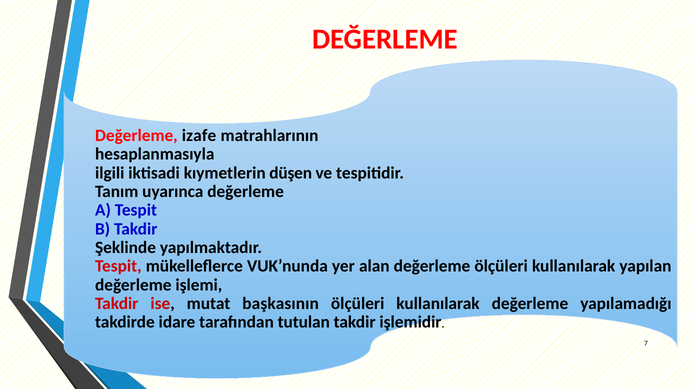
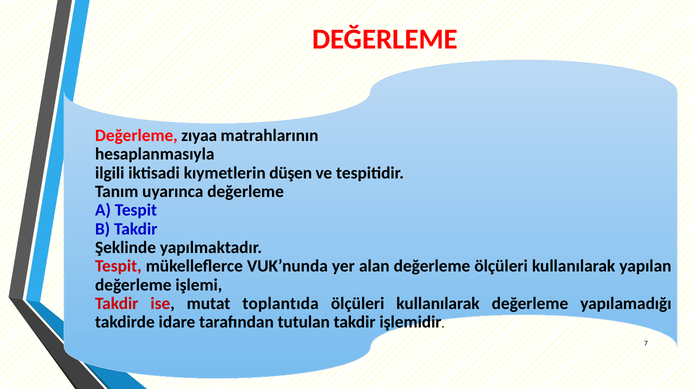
izafe: izafe -> zıyaa (199, 136)
başkasının: başkasının -> toplantıda (281, 304)
